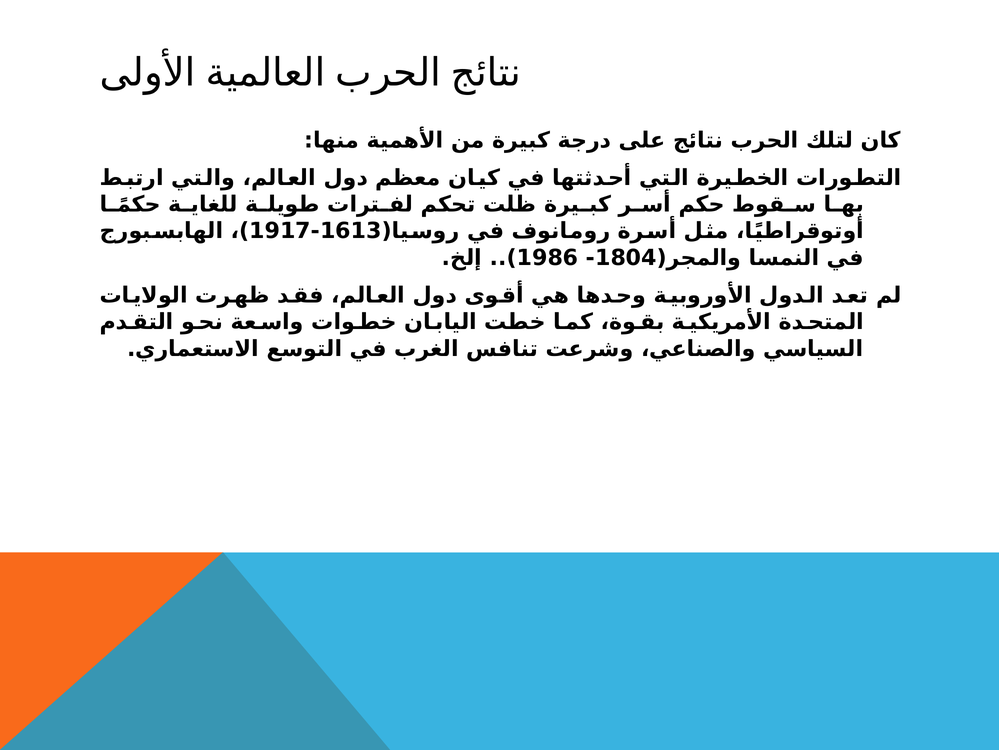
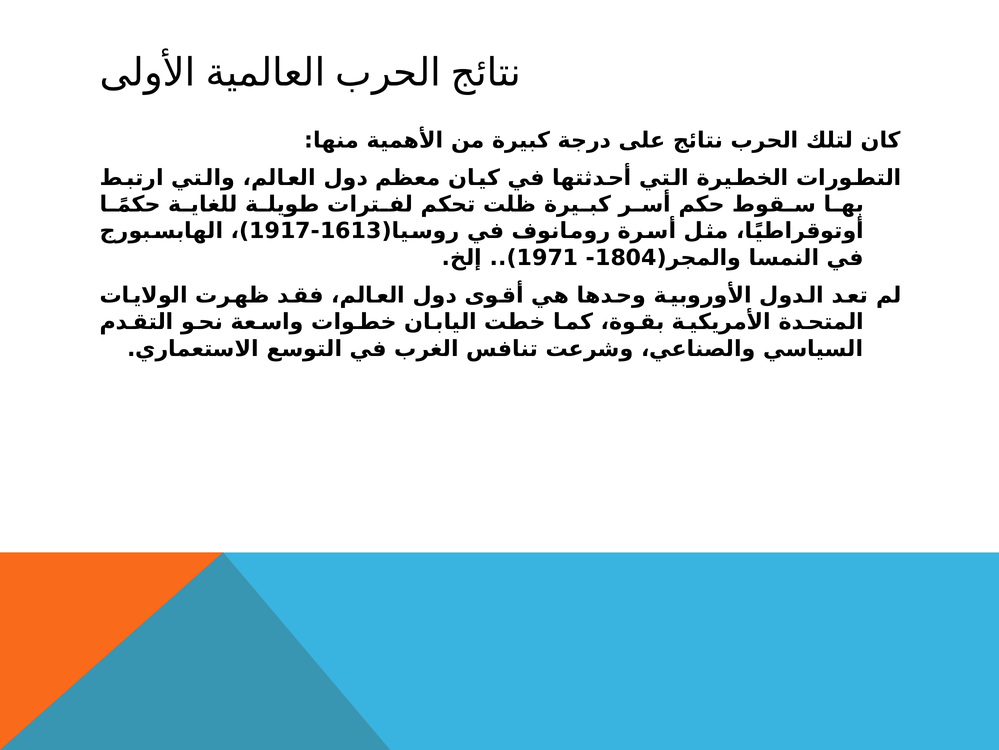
1986: 1986 -> 1971 (548, 257)
